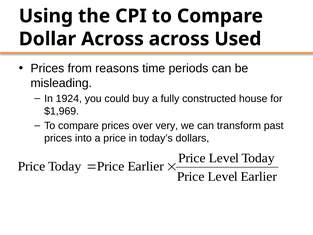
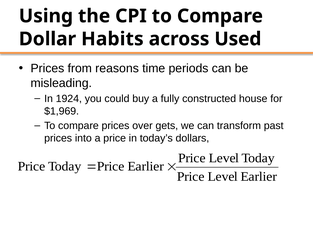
Dollar Across: Across -> Habits (112, 39)
very: very -> gets (167, 126)
